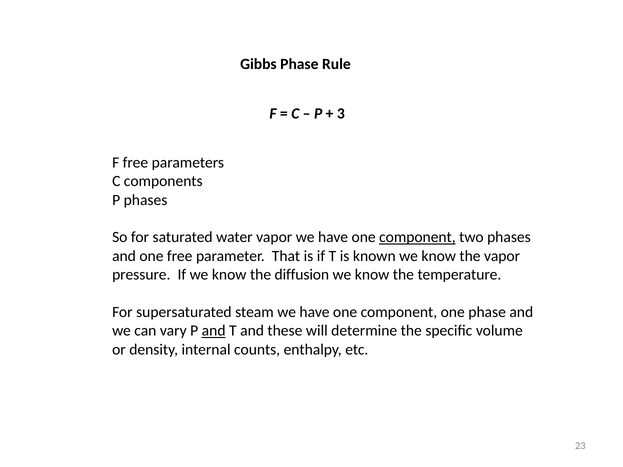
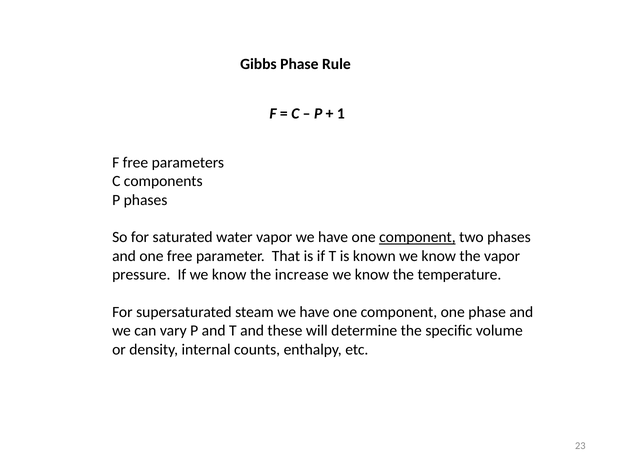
3: 3 -> 1 (341, 114)
diffusion: diffusion -> increase (302, 275)
and underline: present -> none (214, 331)
